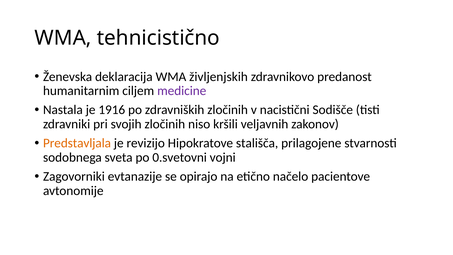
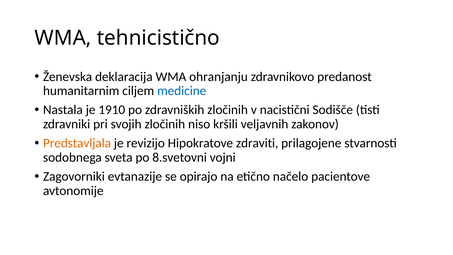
življenjskih: življenjskih -> ohranjanju (219, 77)
medicine colour: purple -> blue (182, 91)
1916: 1916 -> 1910 (112, 110)
stališča: stališča -> zdraviti (257, 143)
0.svetovni: 0.svetovni -> 8.svetovni (180, 157)
